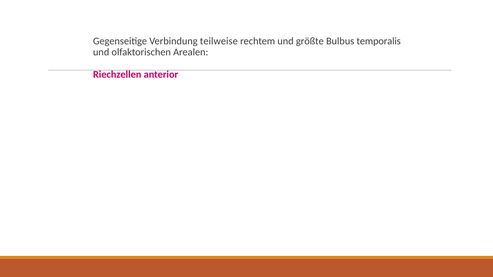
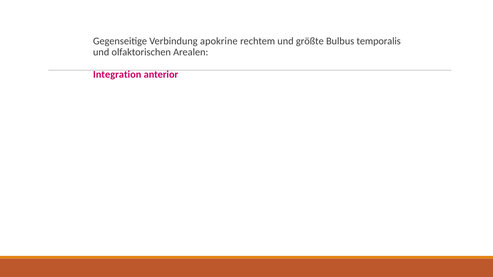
teilweise: teilweise -> apokrine (219, 41)
Riechzellen: Riechzellen -> Integration (117, 75)
